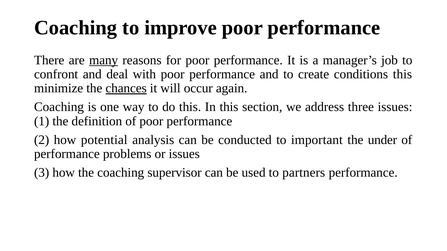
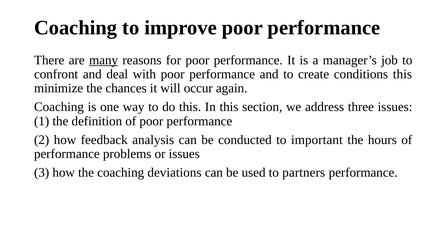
chances underline: present -> none (126, 88)
potential: potential -> feedback (104, 140)
under: under -> hours (382, 140)
supervisor: supervisor -> deviations (174, 173)
